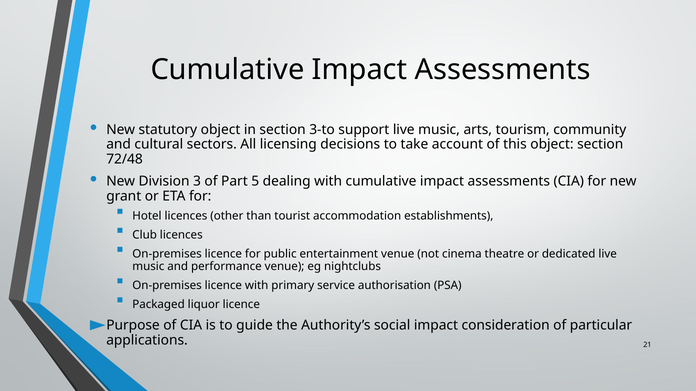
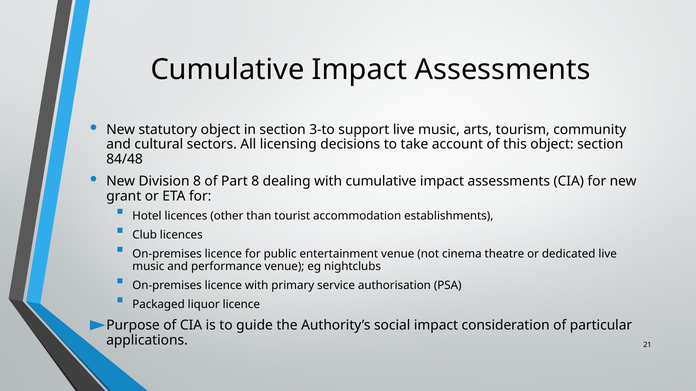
72/48: 72/48 -> 84/48 (125, 160)
Division 3: 3 -> 8 (197, 181)
Part 5: 5 -> 8 (255, 181)
